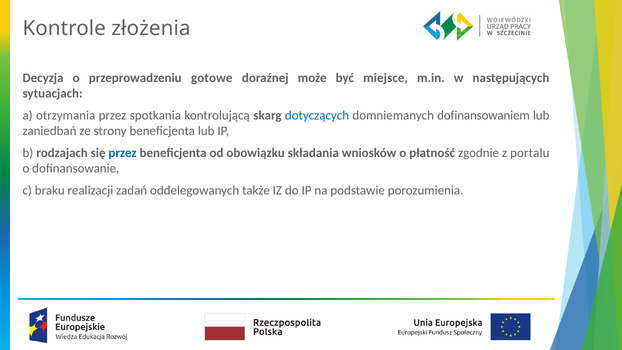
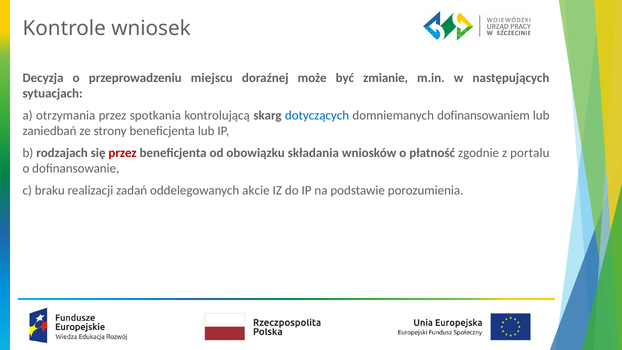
złożenia: złożenia -> wniosek (151, 28)
gotowe: gotowe -> miejscu (212, 78)
miejsce: miejsce -> zmianie (386, 78)
przez colour: blue -> red (123, 153)
także: także -> akcie (256, 191)
